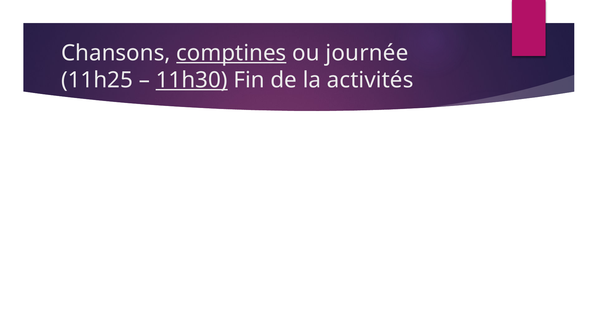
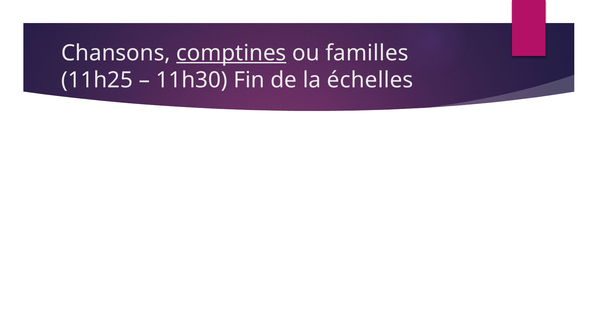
journée: journée -> familles (367, 53)
11h30 underline: present -> none (192, 80)
activités: activités -> échelles (370, 80)
